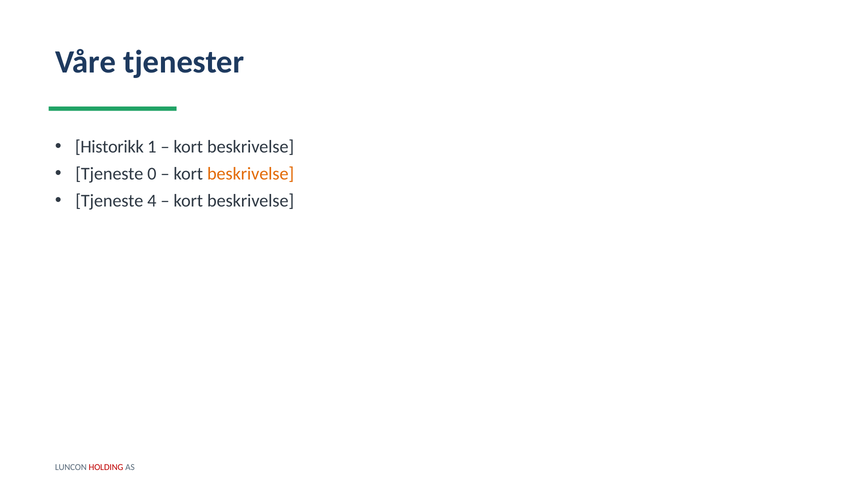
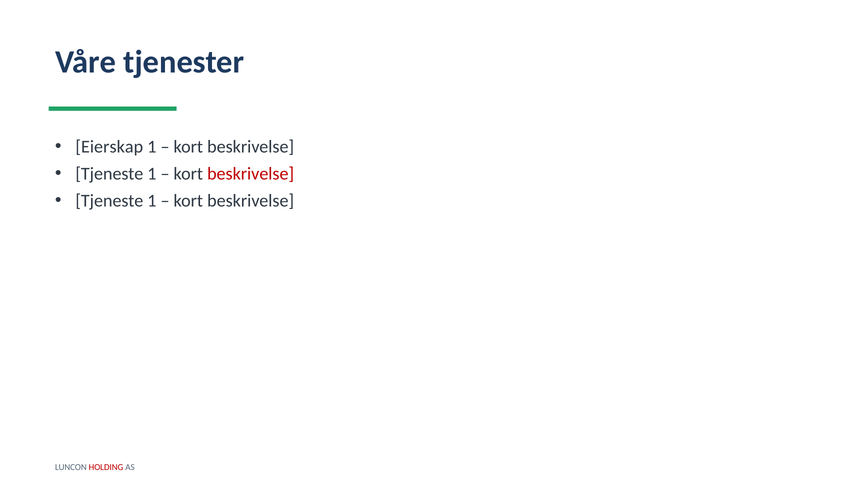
Historikk: Historikk -> Eierskap (109, 147)
0: 0 -> 1 (152, 174)
beskrivelse colour: orange -> red (251, 174)
4: 4 -> 1 (152, 201)
